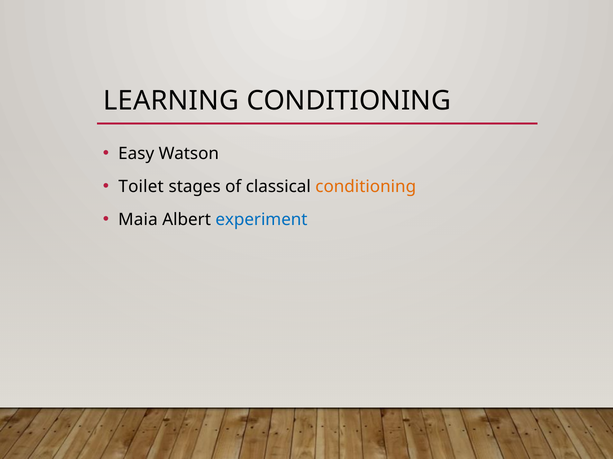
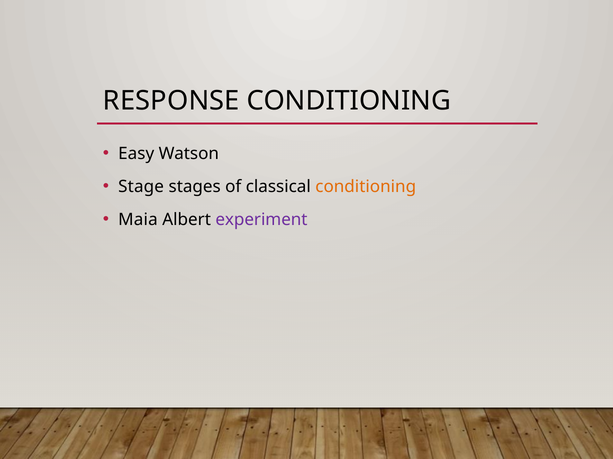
LEARNING: LEARNING -> RESPONSE (171, 101)
Toilet: Toilet -> Stage (141, 187)
experiment colour: blue -> purple (261, 220)
